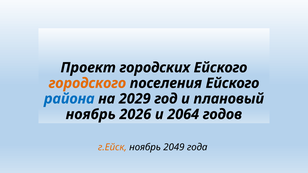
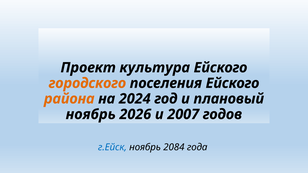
городских: городских -> культура (155, 68)
района colour: blue -> orange (69, 99)
2029: 2029 -> 2024 (135, 99)
2064: 2064 -> 2007 (183, 114)
г.Ейск colour: orange -> blue (112, 147)
2049: 2049 -> 2084 (174, 147)
